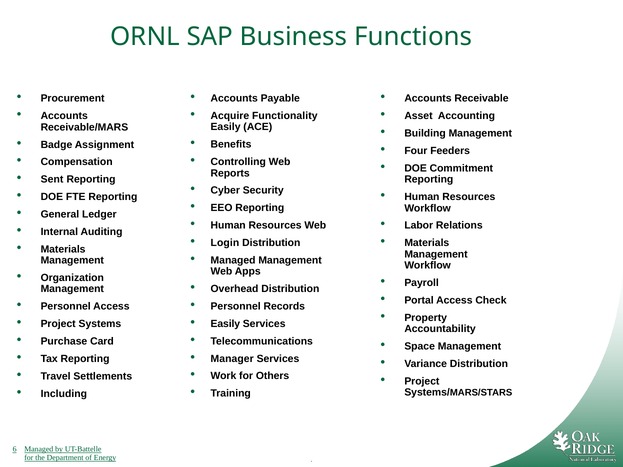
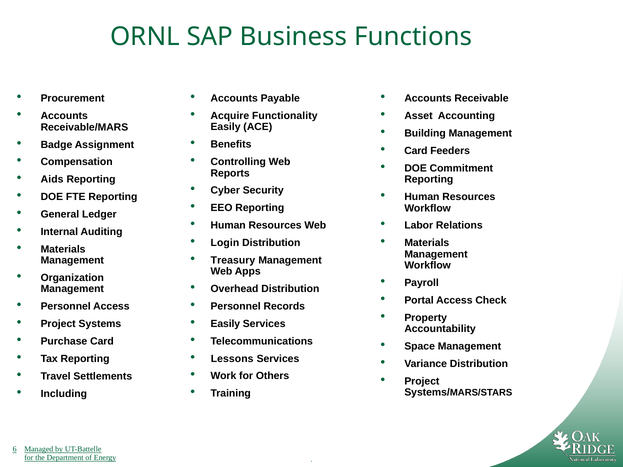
Four: Four -> Card (416, 151)
Sent: Sent -> Aids (52, 180)
Managed: Managed -> Treasury (233, 260)
Manager: Manager -> Lessons (232, 359)
